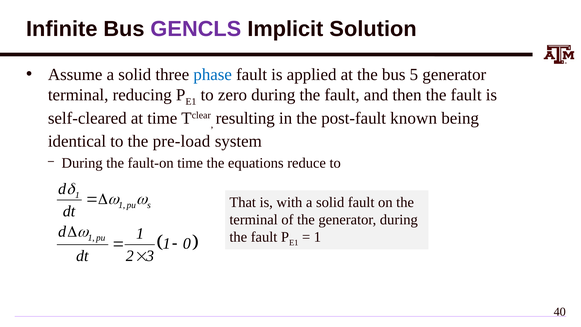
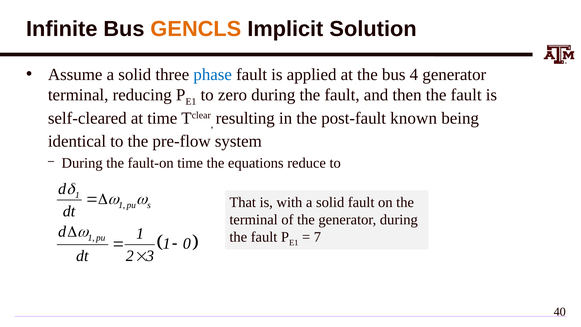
GENCLS colour: purple -> orange (196, 29)
5: 5 -> 4 (414, 75)
pre-load: pre-load -> pre-flow (182, 141)
1: 1 -> 7 (317, 237)
